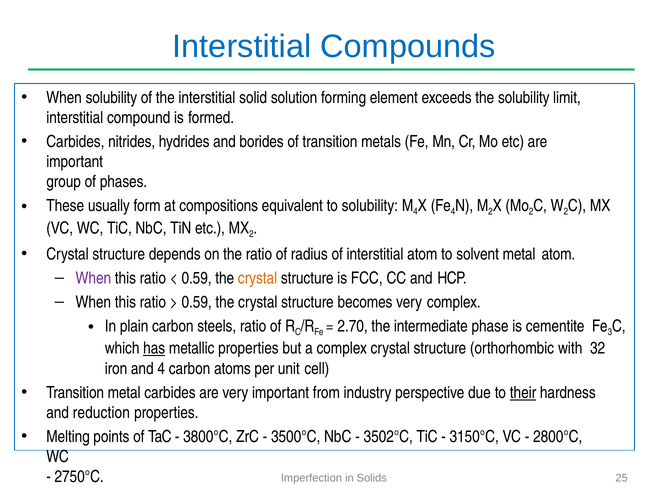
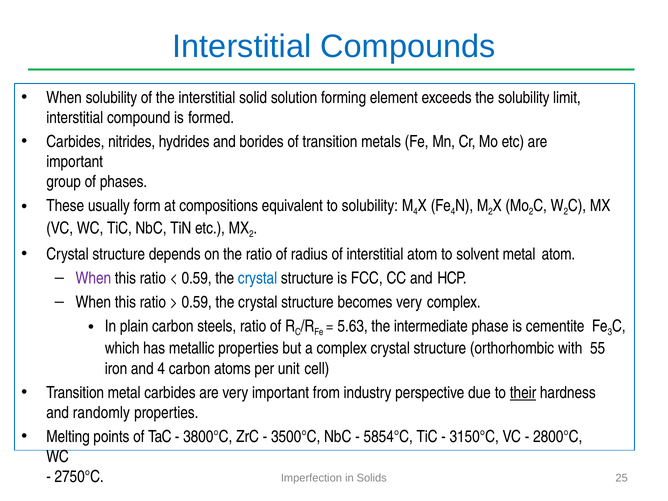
crystal colour: orange -> blue (258, 278)
2.70: 2.70 -> 5.63 (353, 326)
has underline: present -> none (154, 348)
32: 32 -> 55 (598, 348)
reduction: reduction -> randomly (101, 413)
3502°C: 3502°C -> 5854°C (388, 437)
